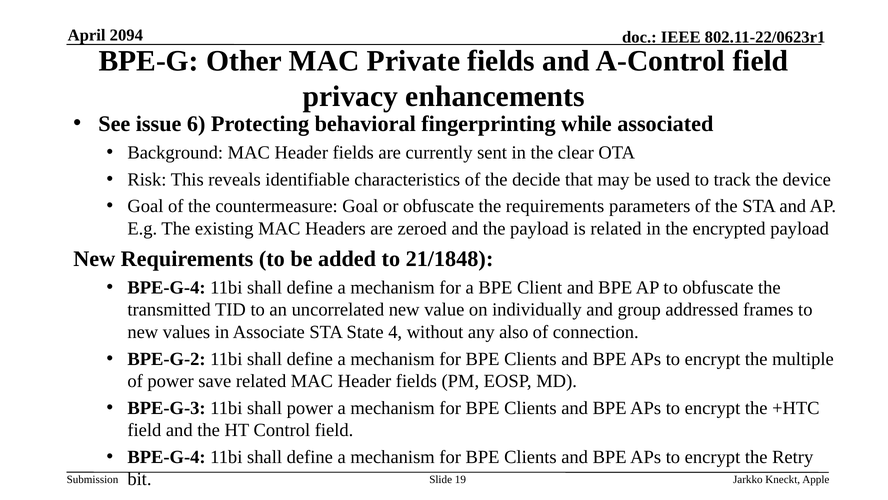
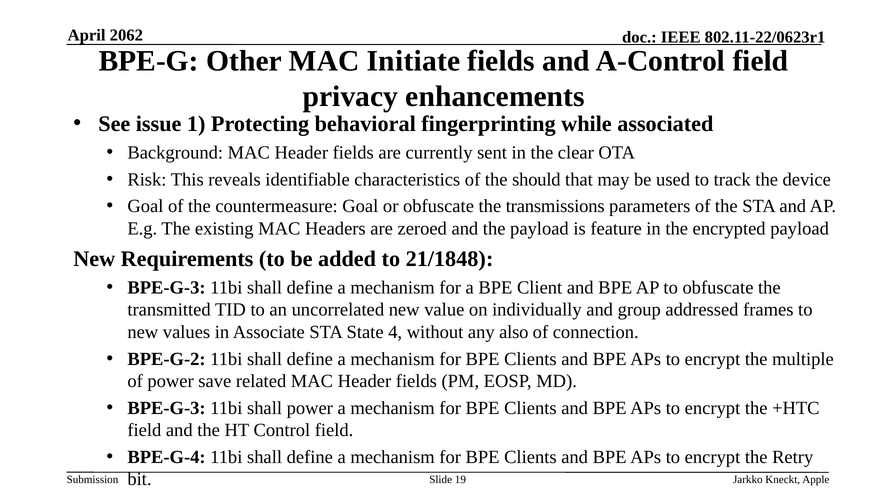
2094: 2094 -> 2062 (126, 35)
Private: Private -> Initiate (414, 61)
6: 6 -> 1 (196, 124)
decide: decide -> should (536, 179)
the requirements: requirements -> transmissions (555, 206)
is related: related -> feature (616, 228)
BPE-G-4: BPE-G-4 -> BPE-G-3 (167, 287)
